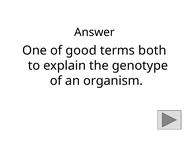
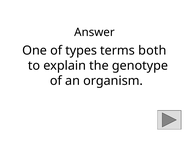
good: good -> types (81, 50)
